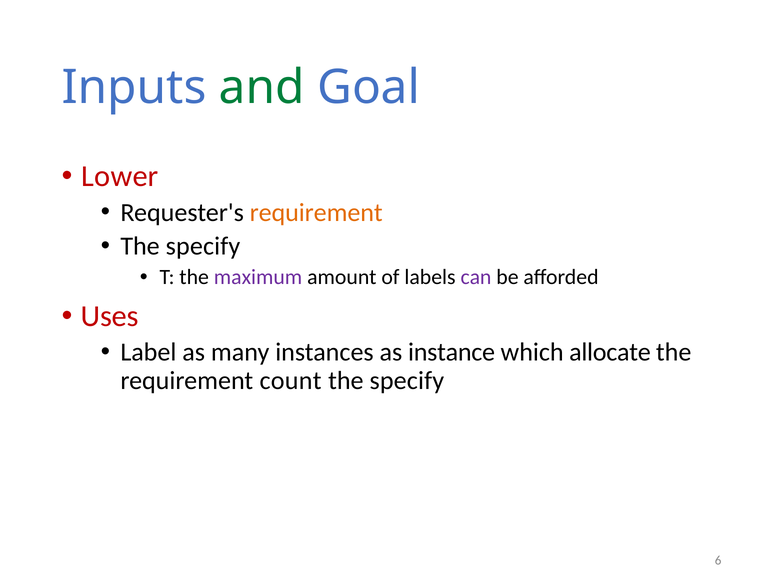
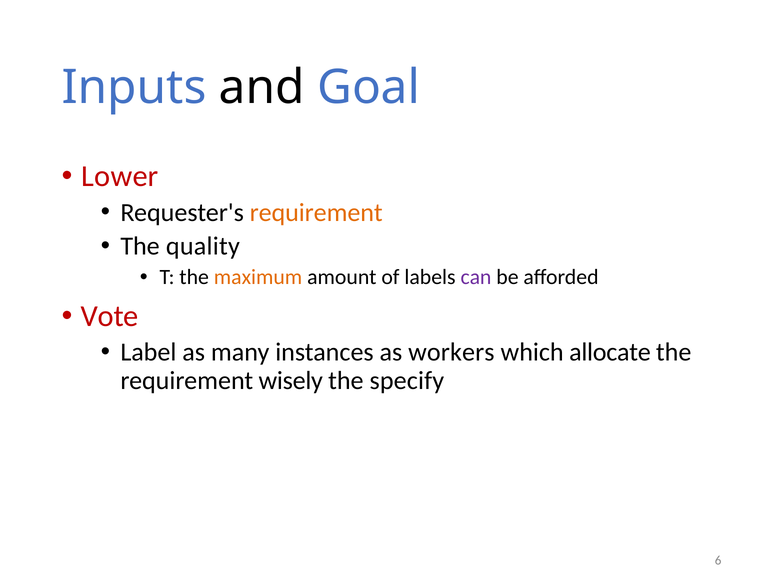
and colour: green -> black (262, 88)
specify: specify -> quality (203, 246)
maximum colour: purple -> orange (258, 277)
Uses: Uses -> Vote (110, 316)
instance: instance -> workers (451, 352)
count: count -> wisely (291, 381)
